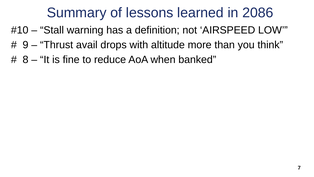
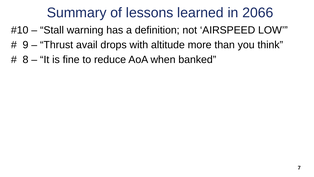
2086: 2086 -> 2066 (258, 13)
